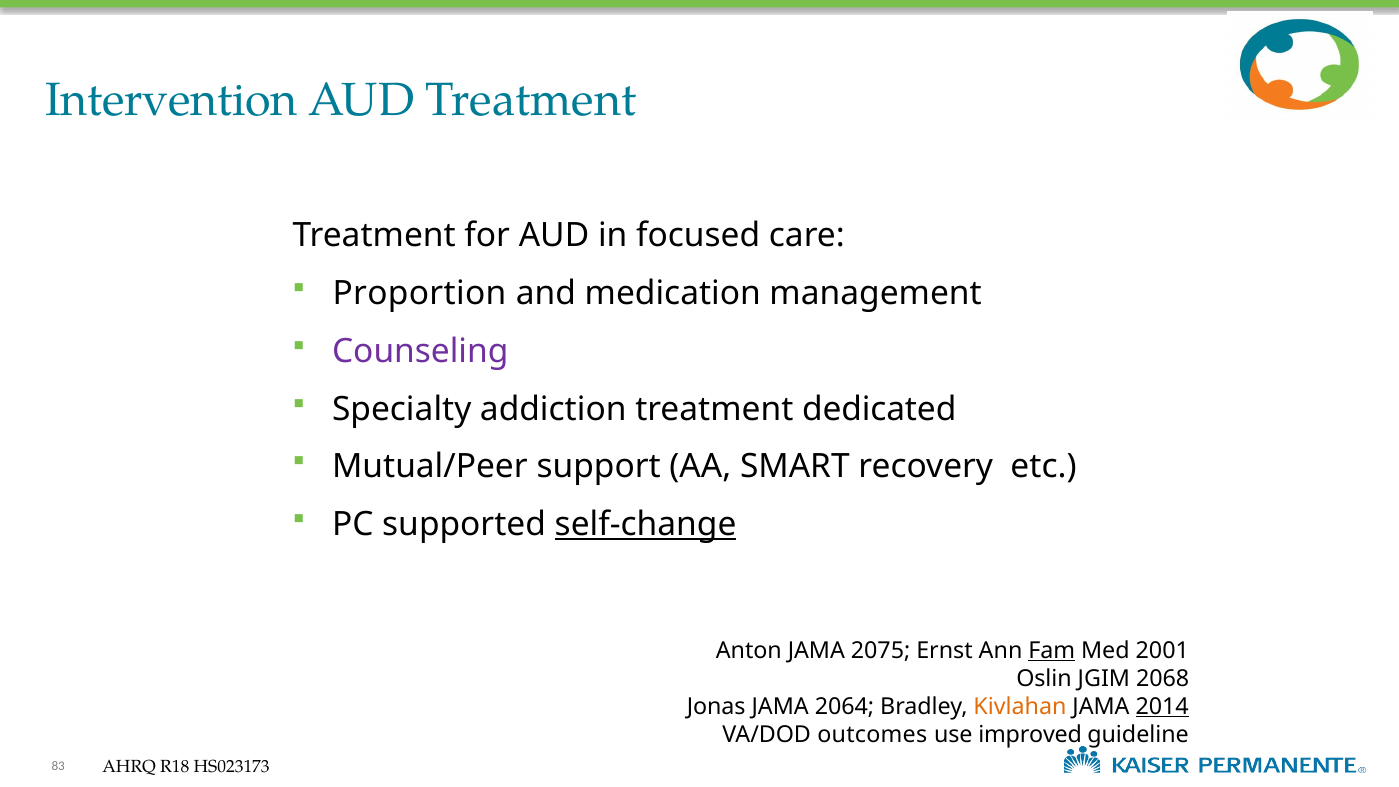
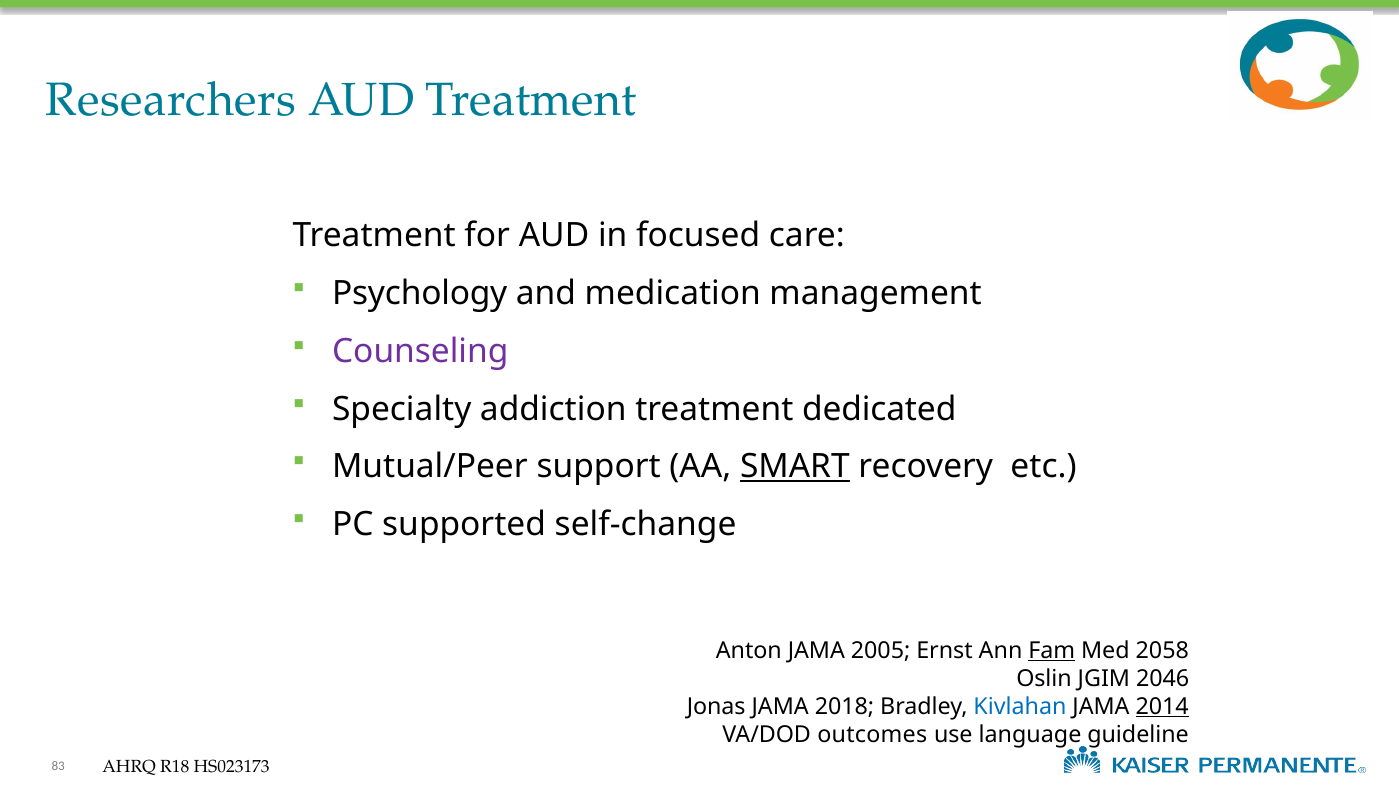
Intervention: Intervention -> Researchers (171, 100)
Proportion: Proportion -> Psychology (420, 294)
SMART underline: none -> present (795, 467)
self-change underline: present -> none (646, 524)
2075: 2075 -> 2005 (881, 650)
2001: 2001 -> 2058 (1162, 650)
2068: 2068 -> 2046 (1163, 678)
2064: 2064 -> 2018 (844, 706)
Kivlahan colour: orange -> blue (1020, 706)
improved: improved -> language (1030, 734)
